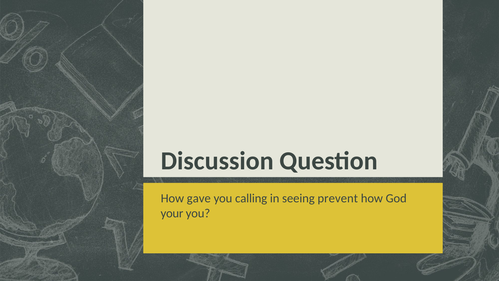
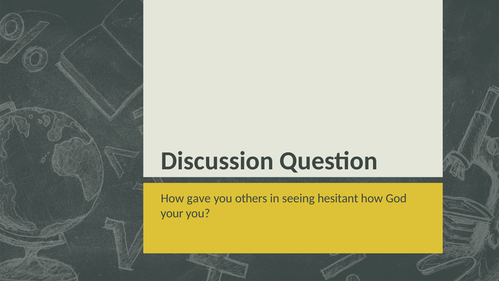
calling: calling -> others (251, 198)
prevent: prevent -> hesitant (338, 198)
